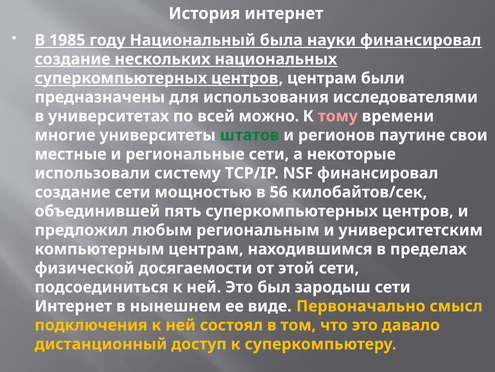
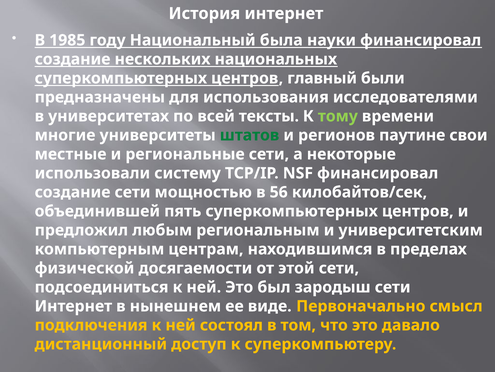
центров центрам: центрам -> главный (322, 78)
можно: можно -> тексты (269, 116)
тому colour: pink -> light green (338, 116)
